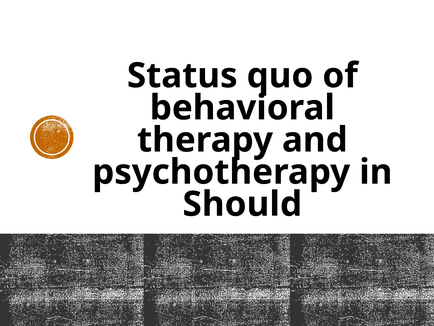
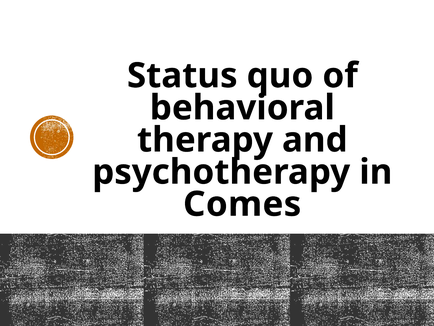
Should: Should -> Comes (242, 204)
